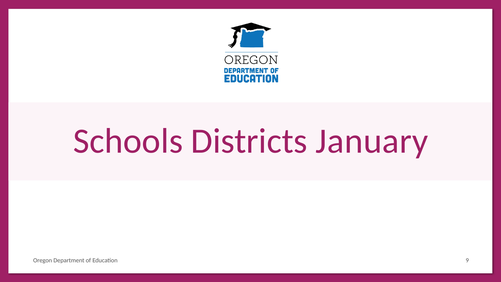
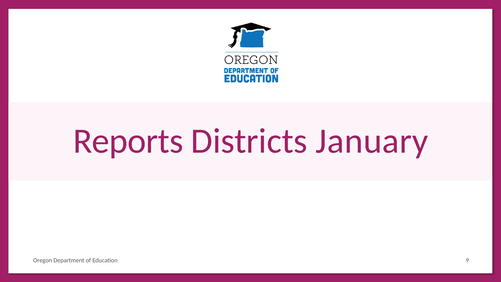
Schools: Schools -> Reports (128, 141)
